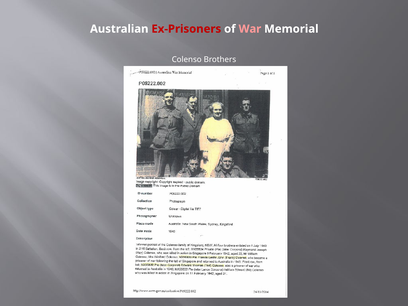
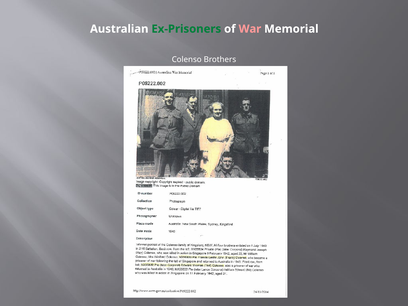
Ex-Prisoners colour: red -> green (186, 29)
